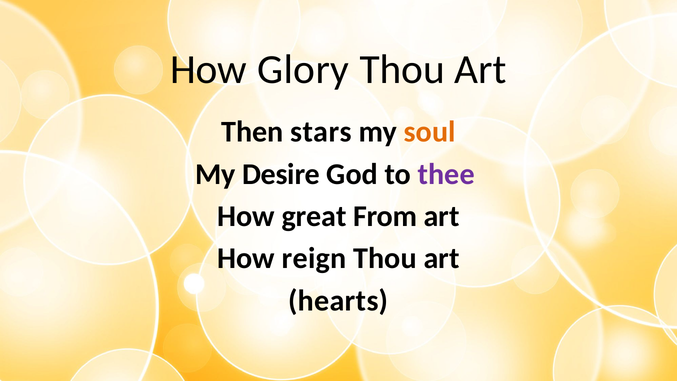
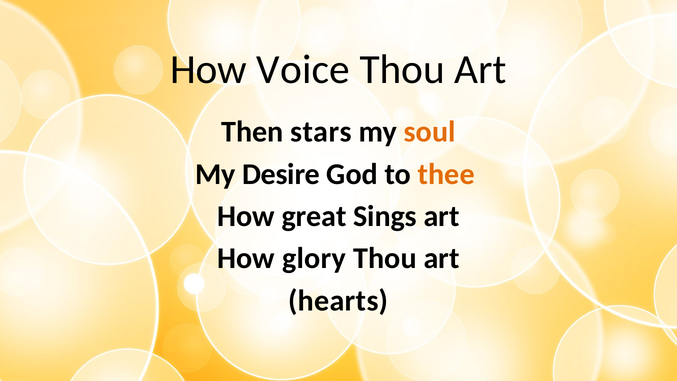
Glory: Glory -> Voice (303, 69)
thee colour: purple -> orange (446, 174)
From: From -> Sings (385, 216)
reign: reign -> glory (314, 258)
